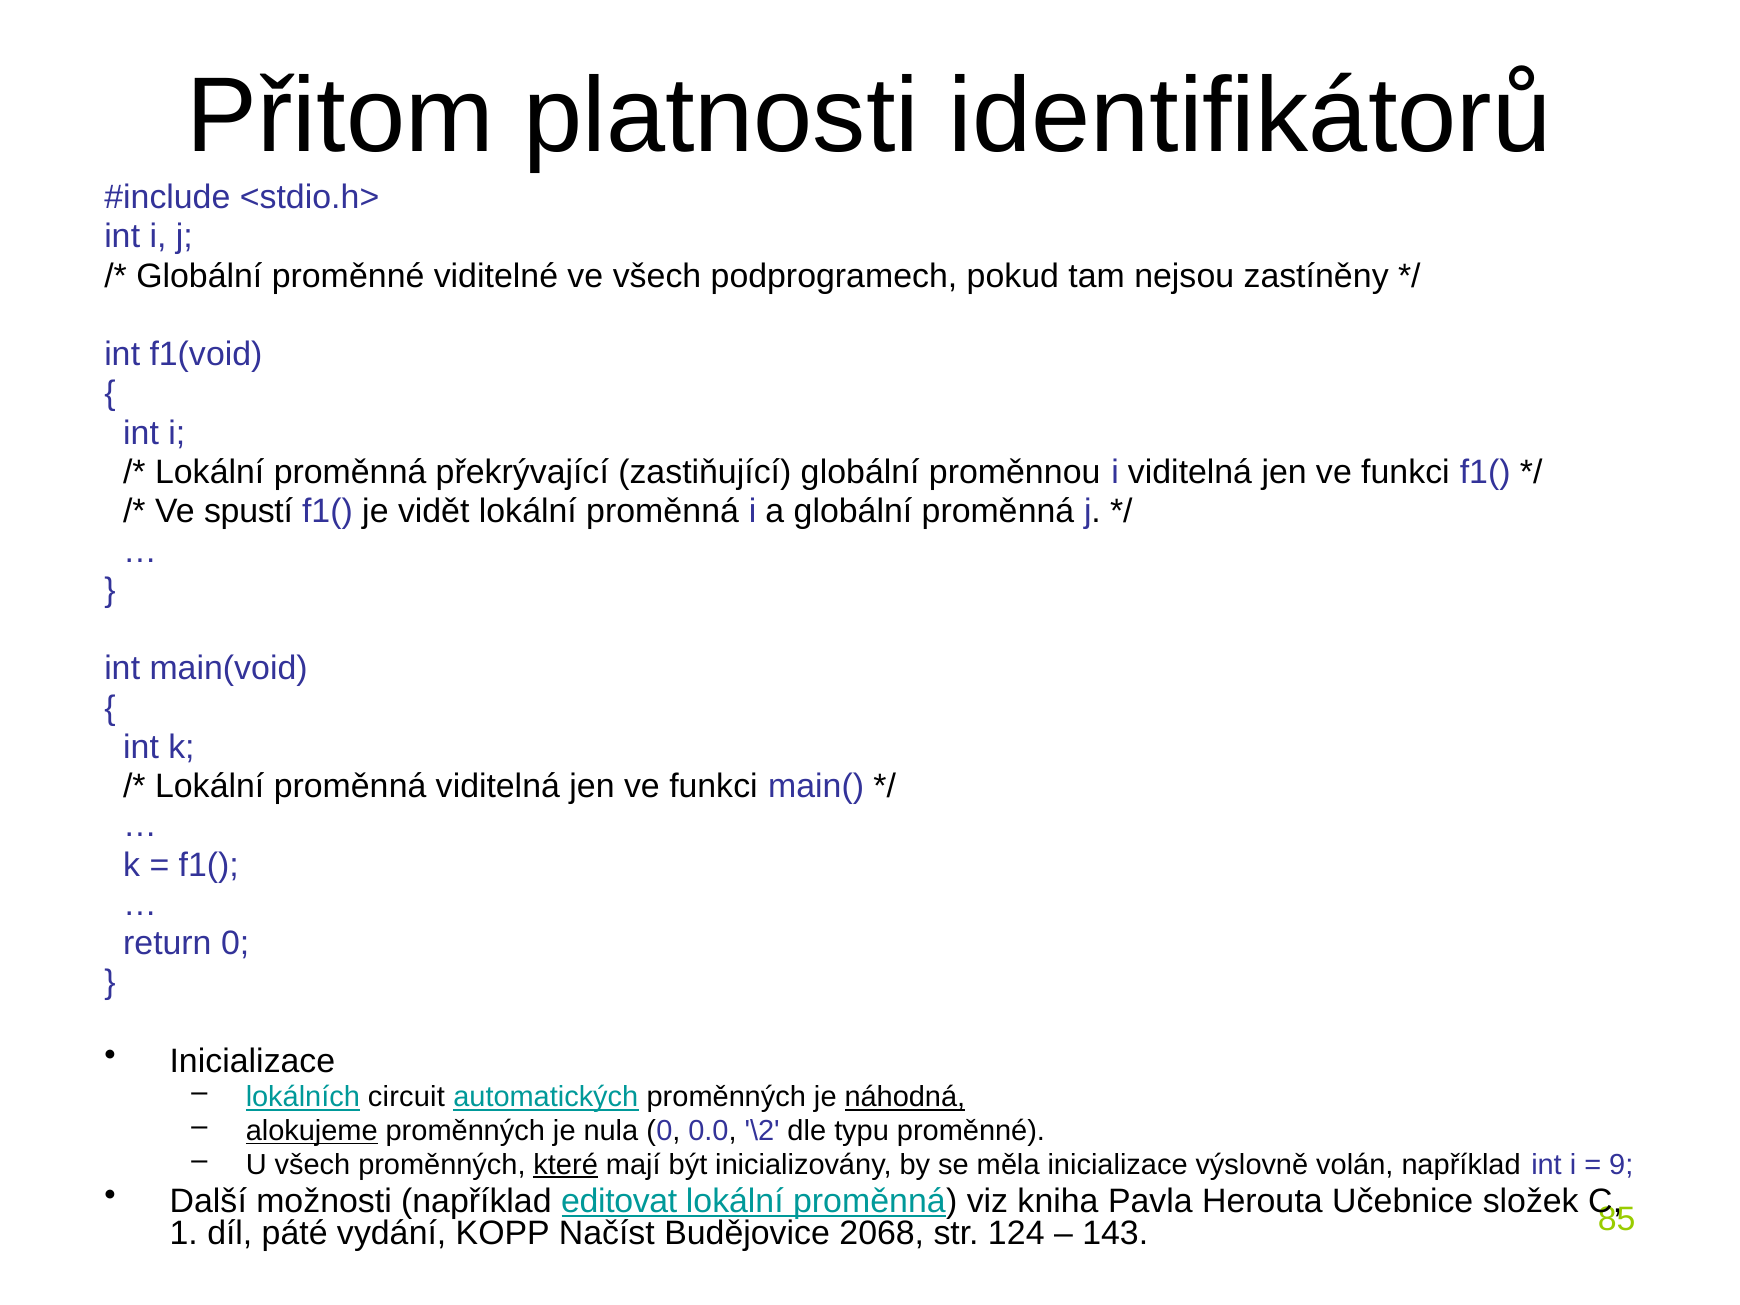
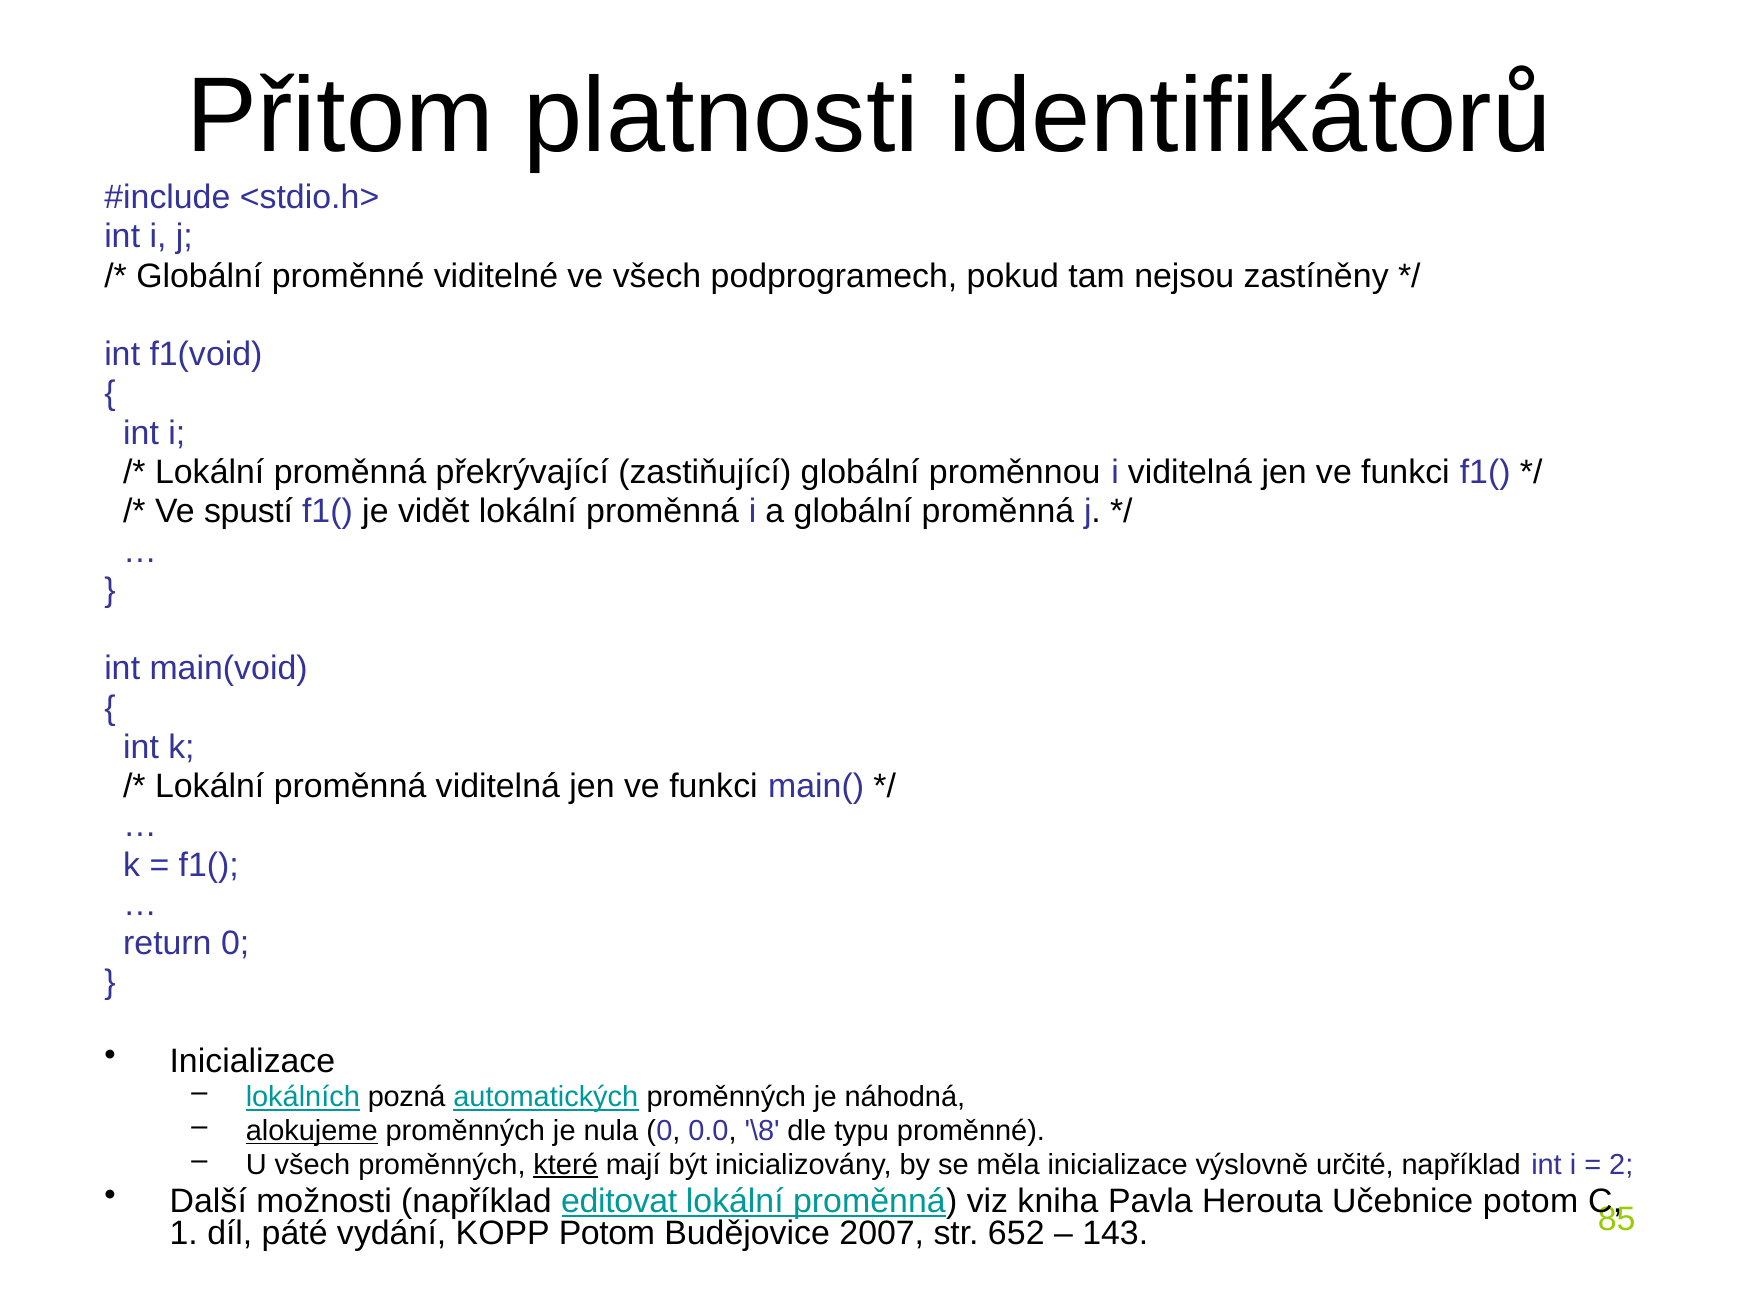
circuit: circuit -> pozná (407, 1097)
náhodná underline: present -> none (905, 1097)
\2: \2 -> \8 (762, 1131)
volán: volán -> určité (1355, 1165)
9: 9 -> 2 (1621, 1165)
Učebnice složek: složek -> potom (1531, 1201)
KOPP Načíst: Načíst -> Potom (607, 1234)
2068: 2068 -> 2007 (882, 1234)
124: 124 -> 652 (1016, 1234)
